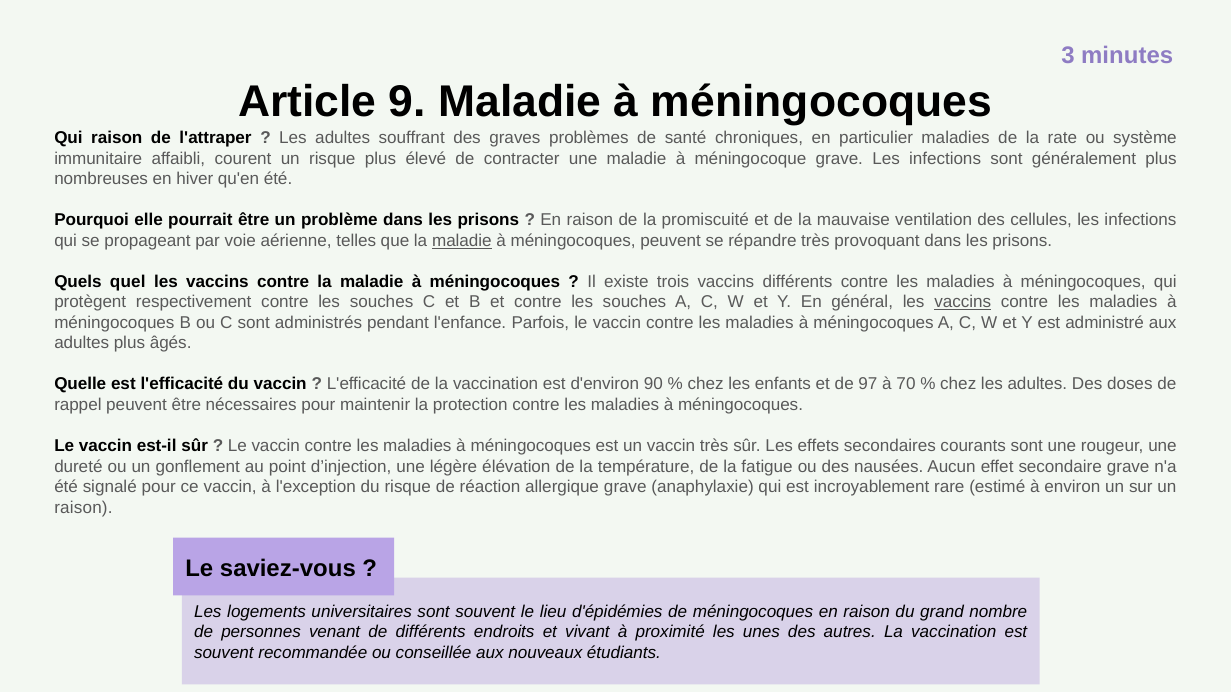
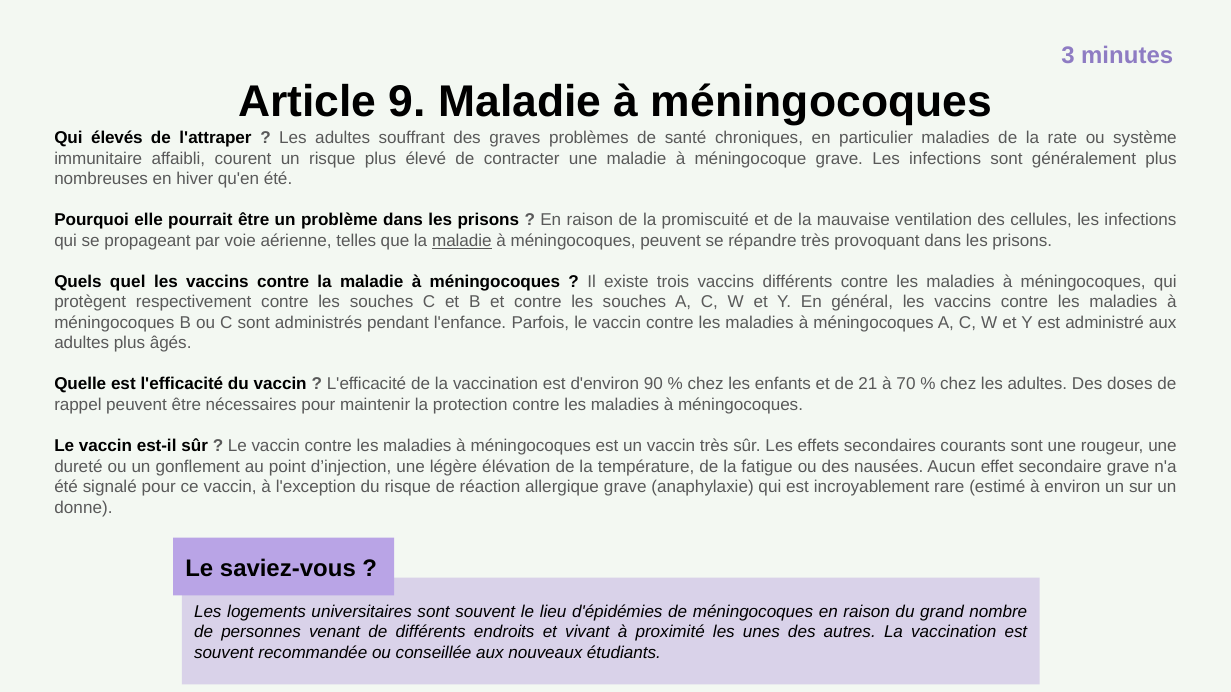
Qui raison: raison -> élevés (117, 138)
vaccins underline: present -> none (963, 302)
97: 97 -> 21 (868, 385)
raison: raison -> donne (83, 508)
